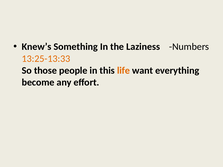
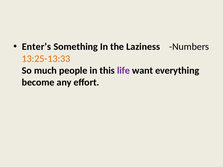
Knew’s: Knew’s -> Enter’s (36, 47)
those: those -> much (45, 71)
life colour: orange -> purple (123, 71)
